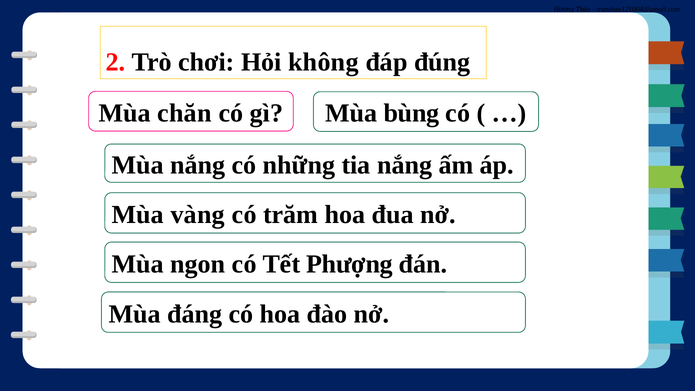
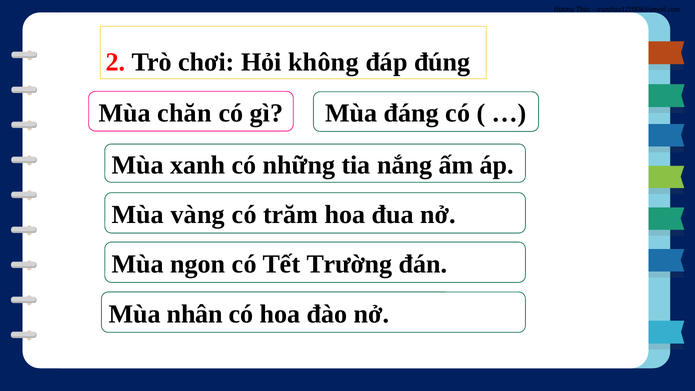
bùng: bùng -> đáng (411, 113)
Mùa nắng: nắng -> xanh (198, 165)
Phượng: Phượng -> Trường (349, 264)
đáng: đáng -> nhân (195, 314)
